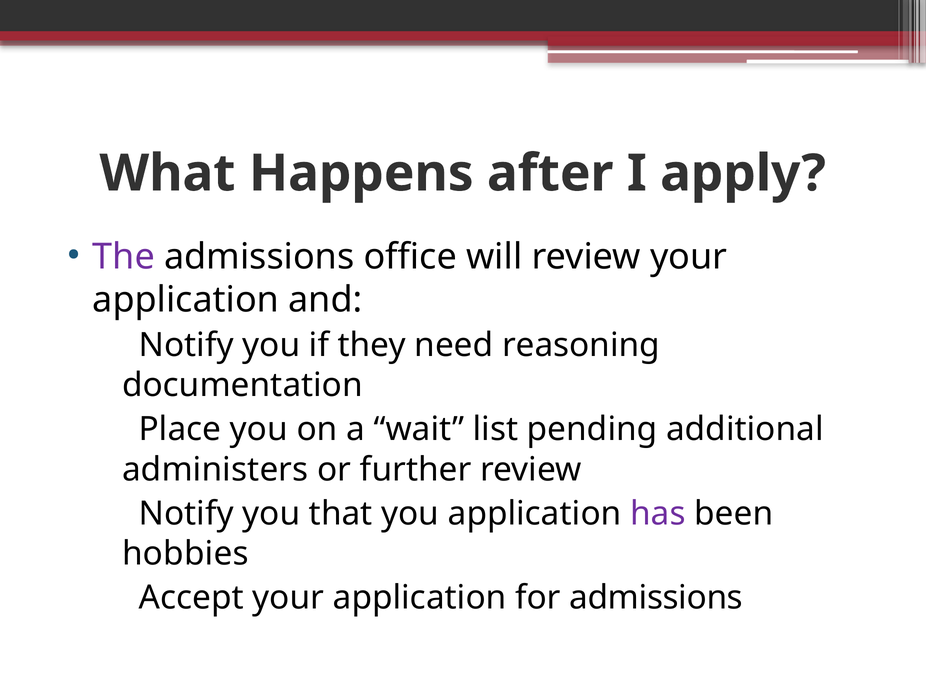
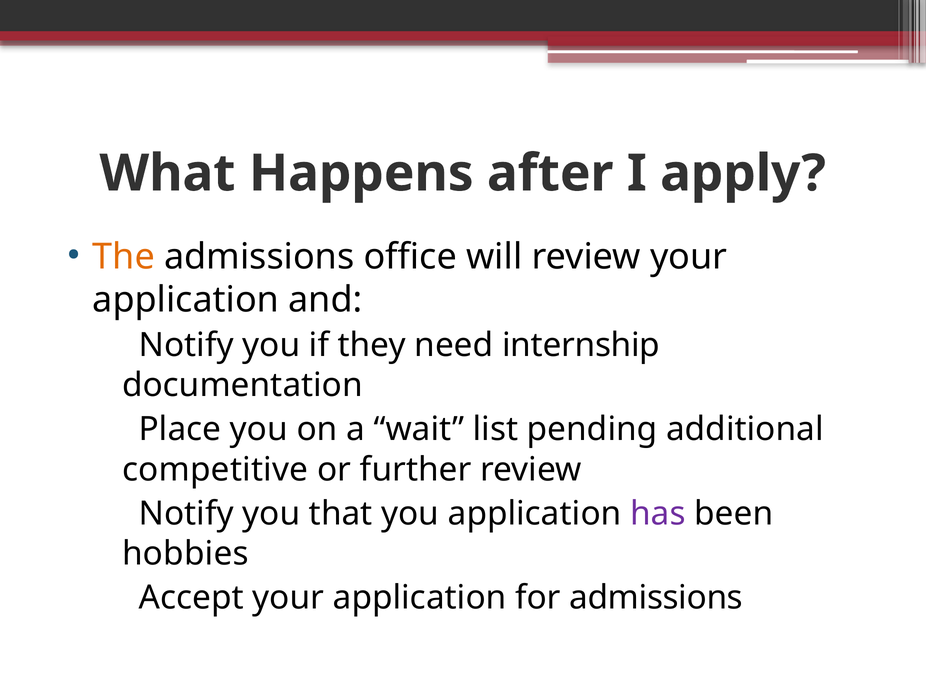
The colour: purple -> orange (124, 256)
reasoning: reasoning -> internship (581, 345)
administers: administers -> competitive (215, 469)
